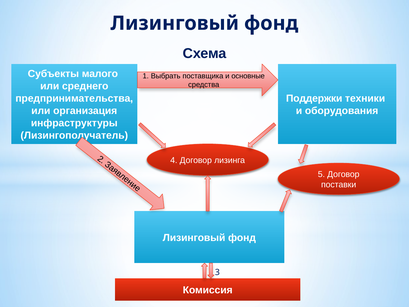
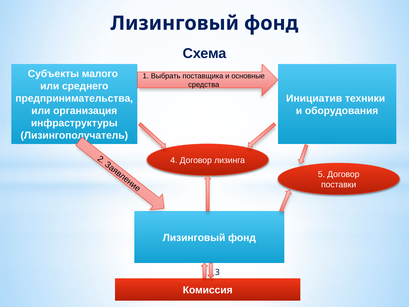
Поддержки: Поддержки -> Инициатив (314, 98)
